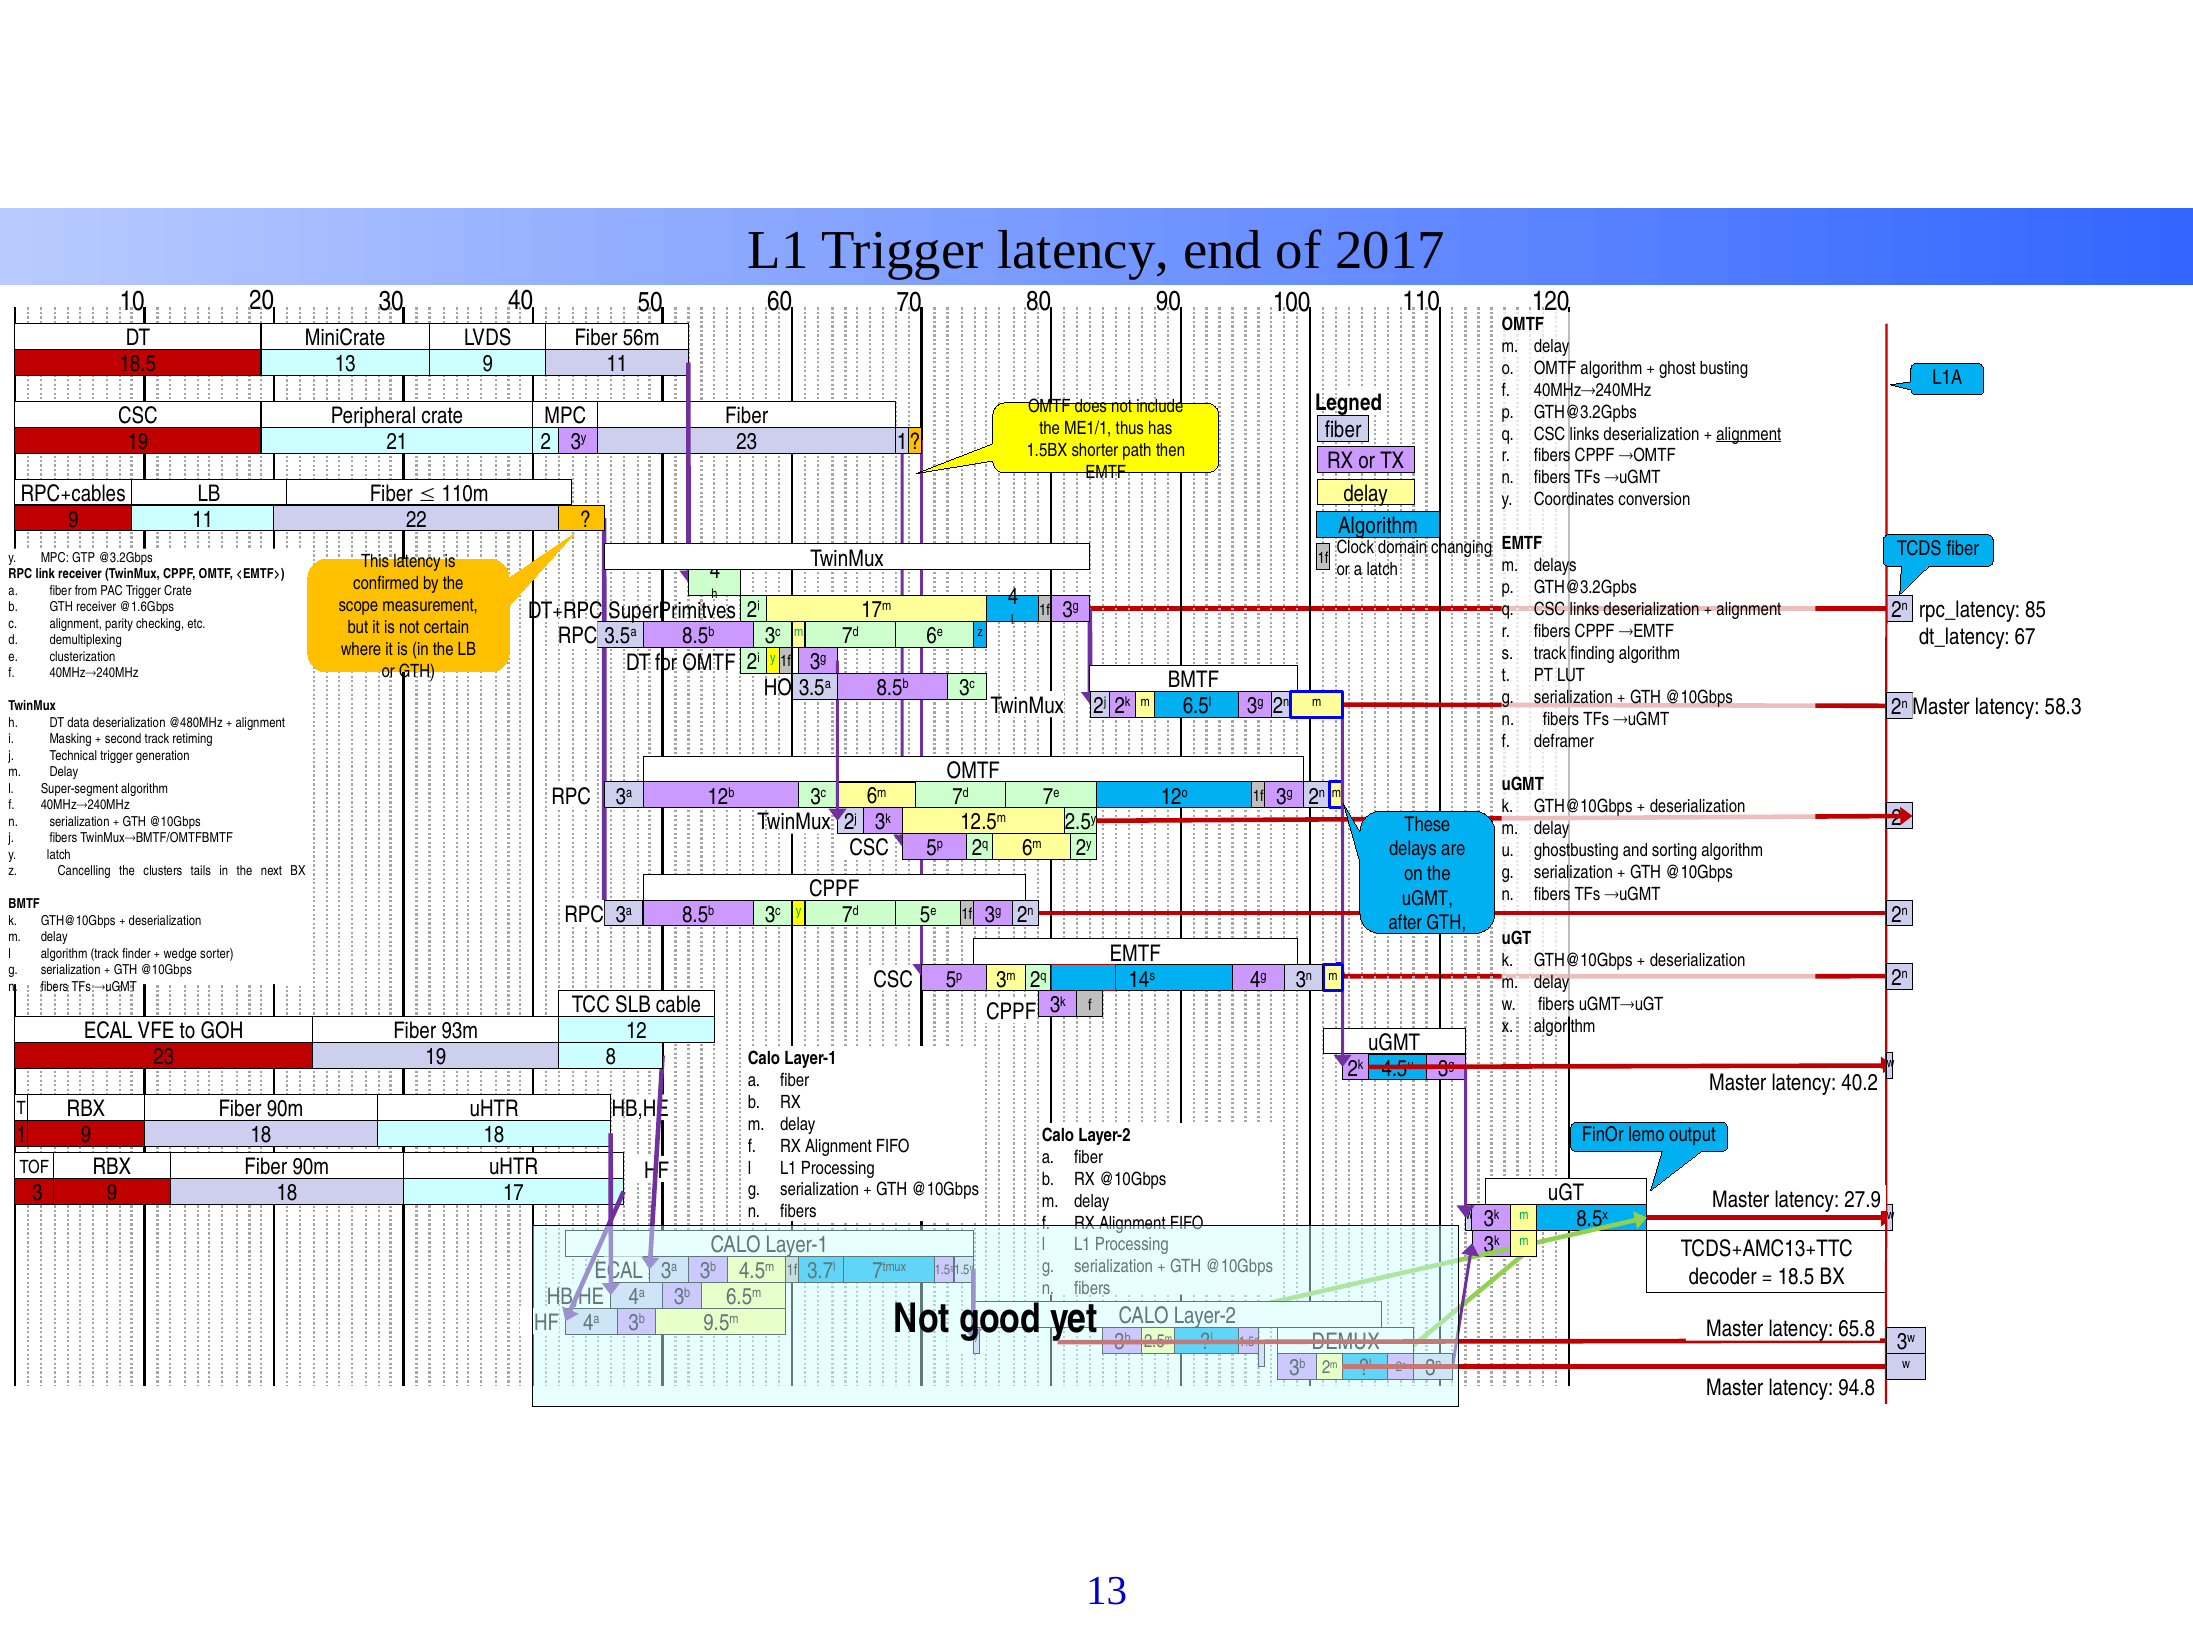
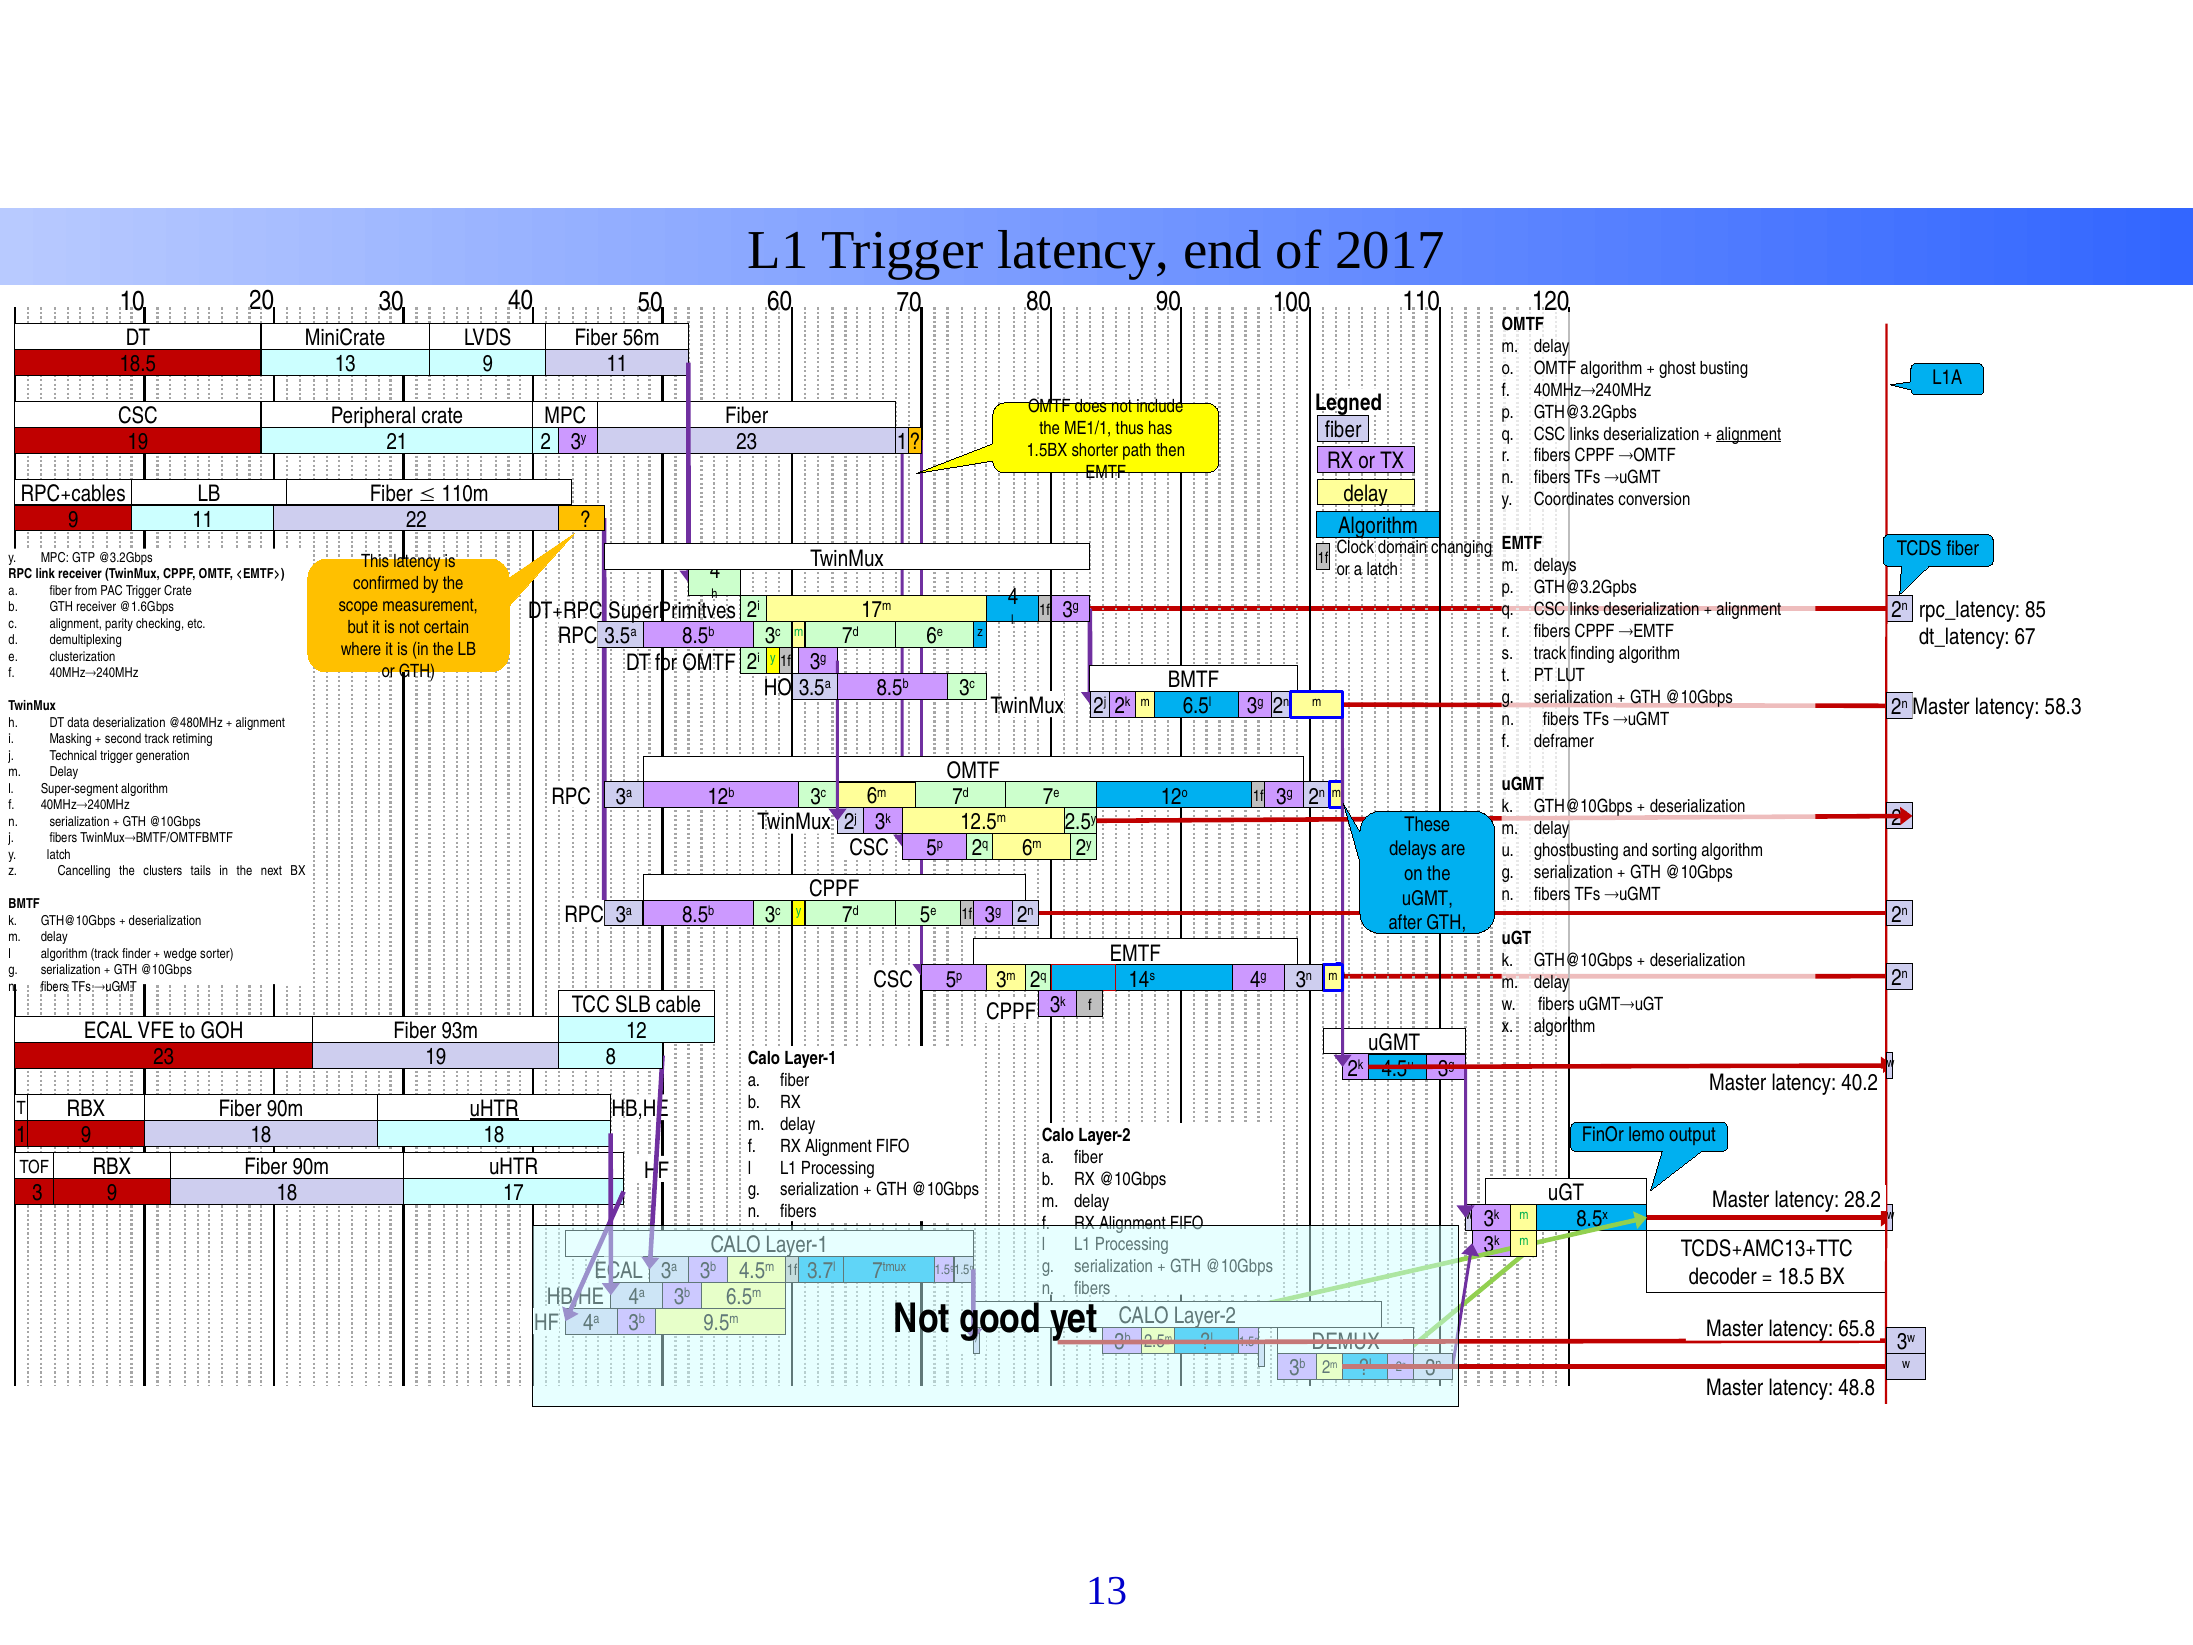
uHTR underline: none -> present (494, 1109)
27.9: 27.9 -> 28.2 (1863, 1199)
94.8: 94.8 -> 48.8 (1857, 1387)
